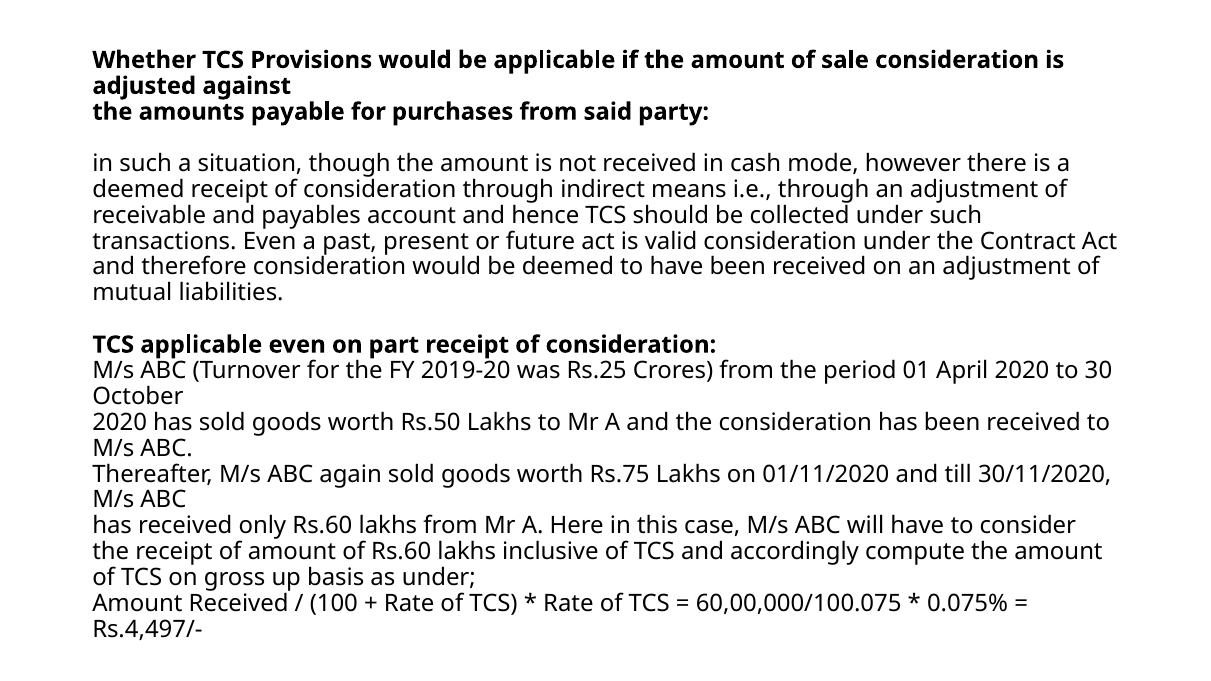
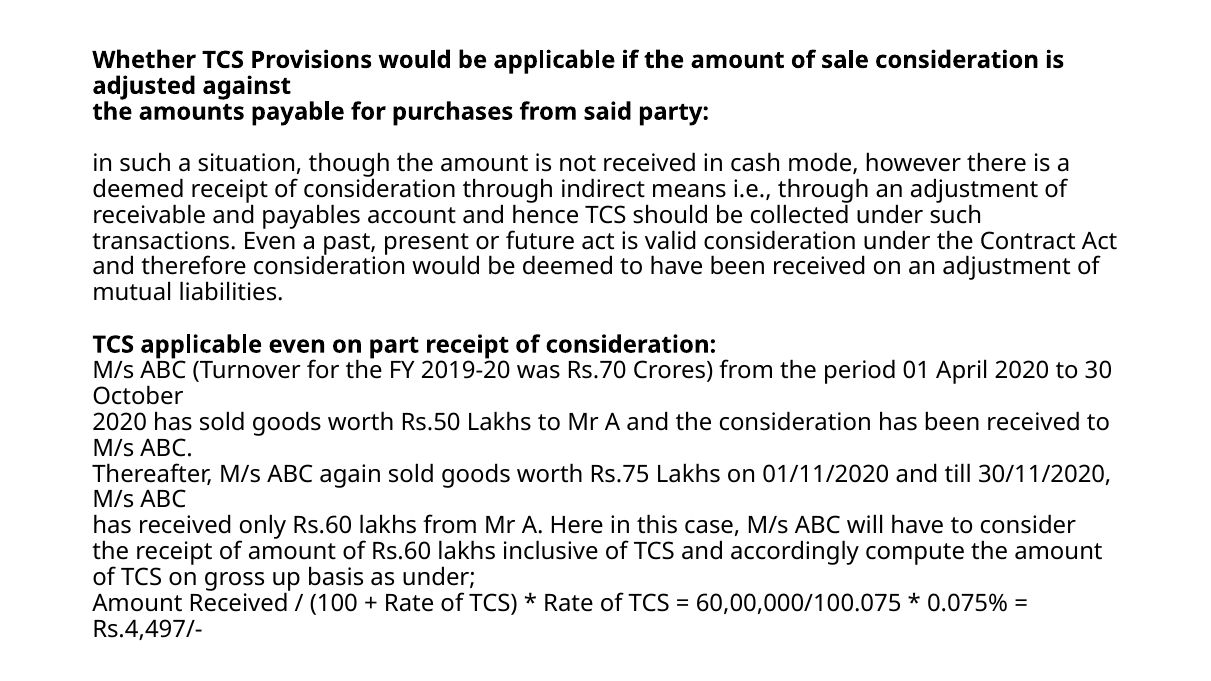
Rs.25: Rs.25 -> Rs.70 (597, 371)
